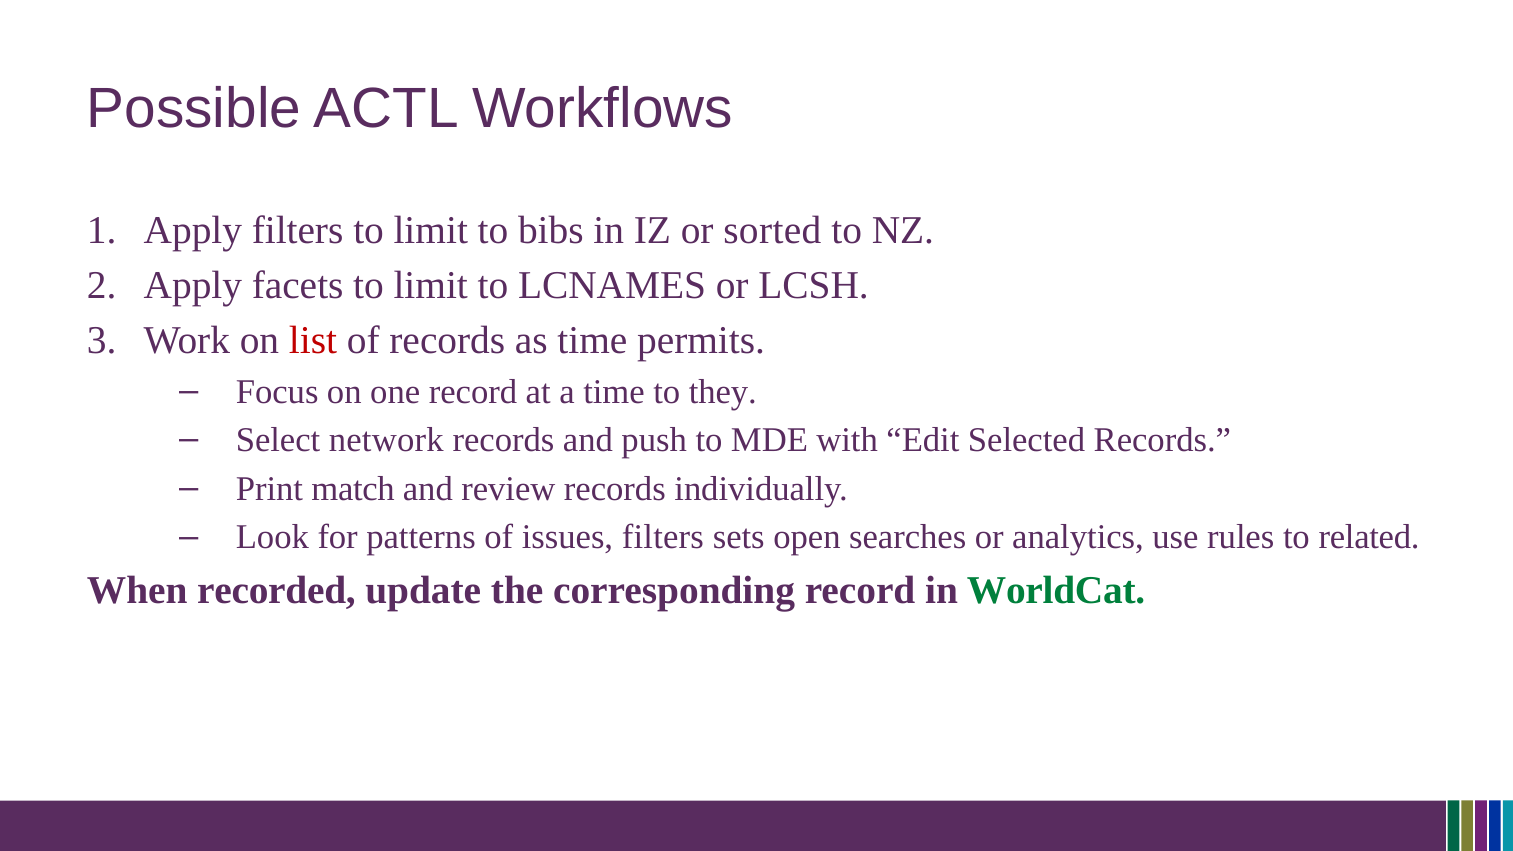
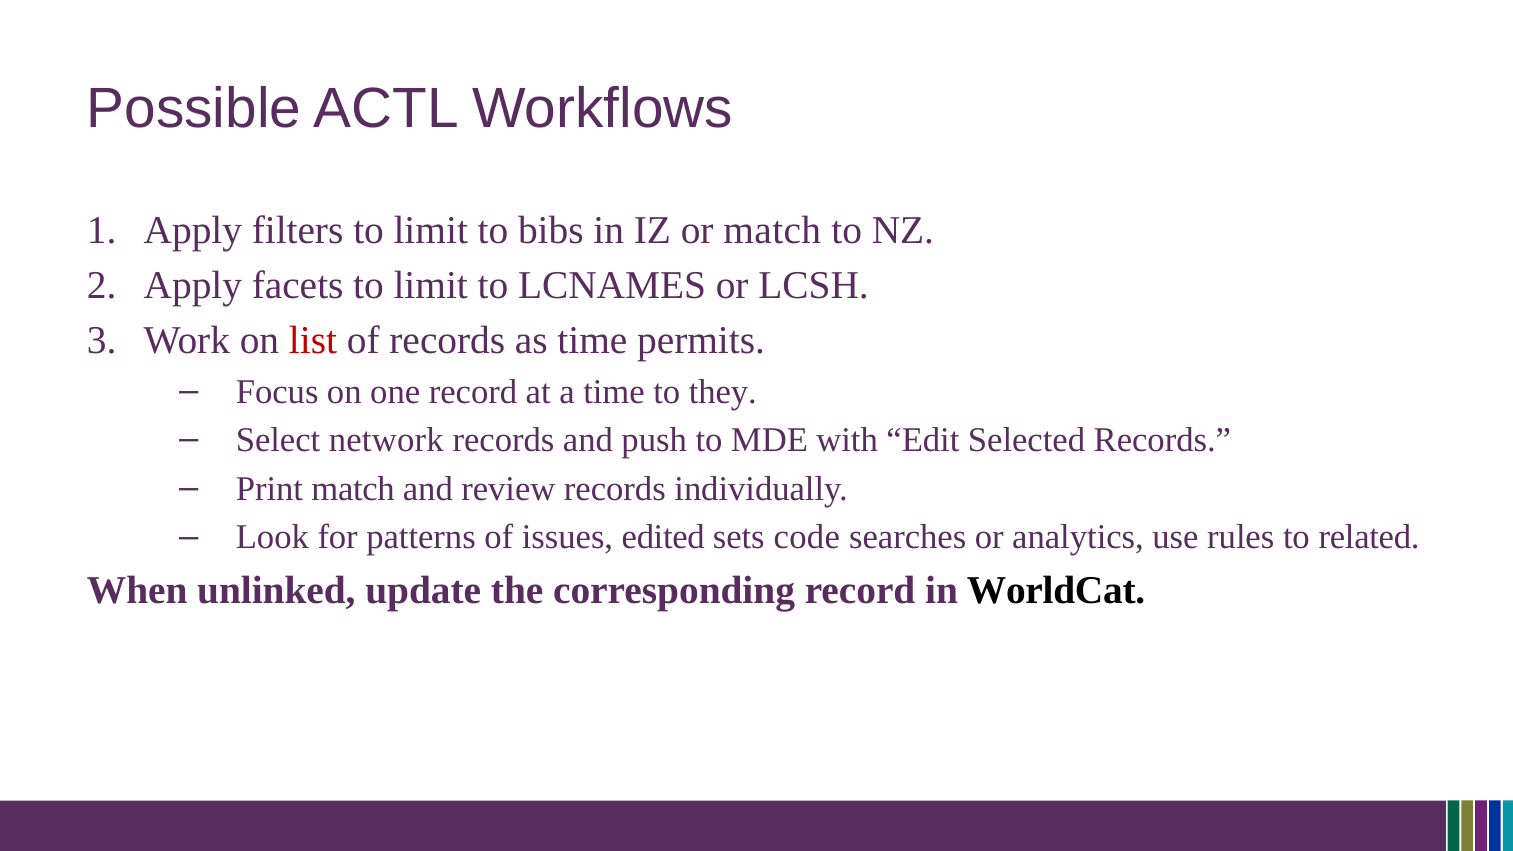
or sorted: sorted -> match (772, 231)
issues filters: filters -> edited (663, 537)
open: open -> code (807, 537)
recorded: recorded -> unlinked (276, 590)
WorldCat colour: green -> black (1056, 590)
